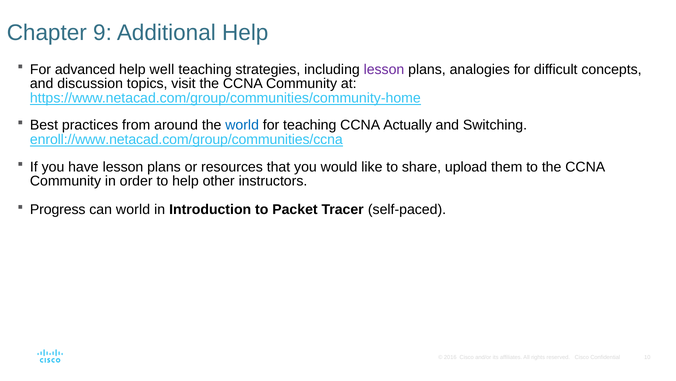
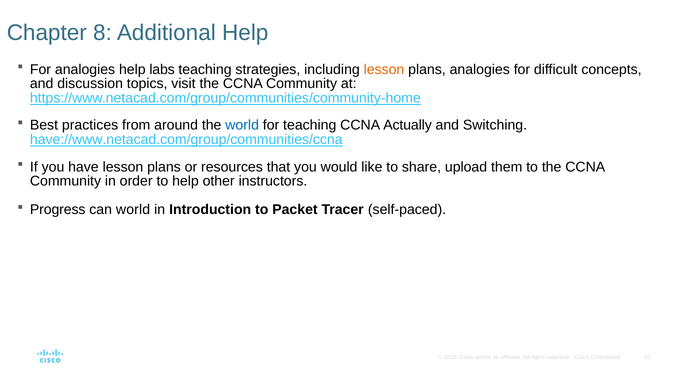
9: 9 -> 8 (103, 33)
For advanced: advanced -> analogies (85, 69)
well: well -> labs (162, 69)
lesson colour: purple -> orange (384, 69)
enroll://www.netacad.com/group/communities/ccna: enroll://www.netacad.com/group/communities/ccna -> have://www.netacad.com/group/communities/ccna (186, 139)
